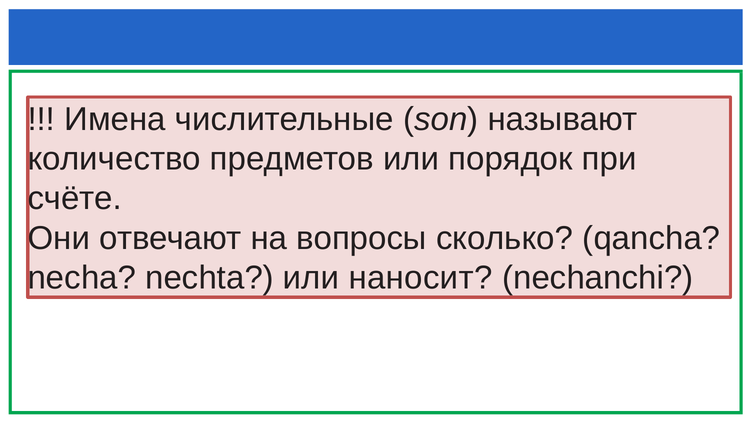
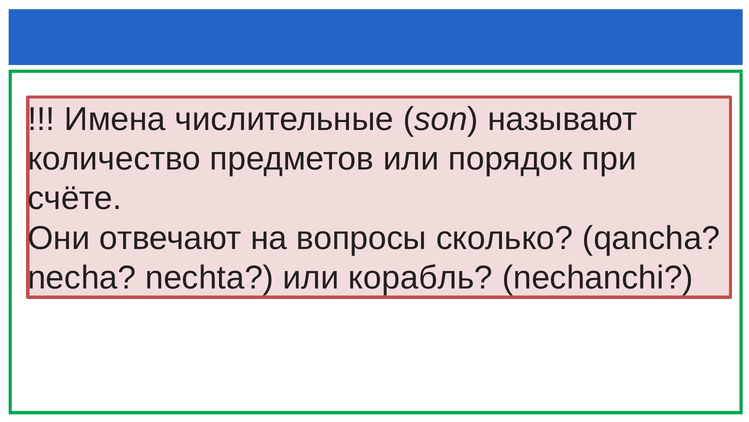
наносит: наносит -> корабль (421, 278)
